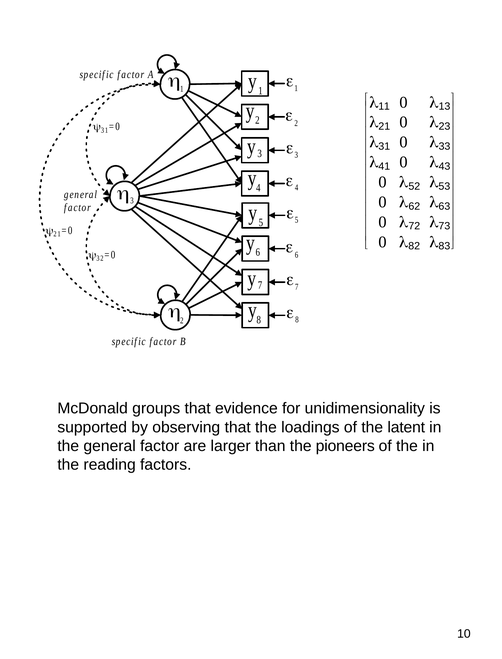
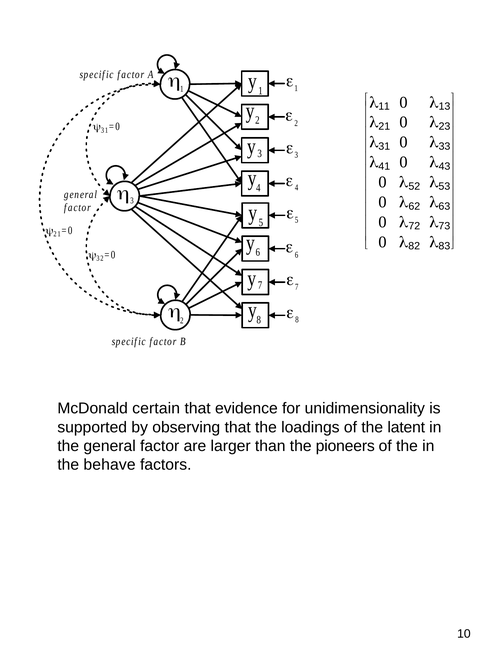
groups: groups -> certain (156, 408)
reading: reading -> behave (110, 465)
